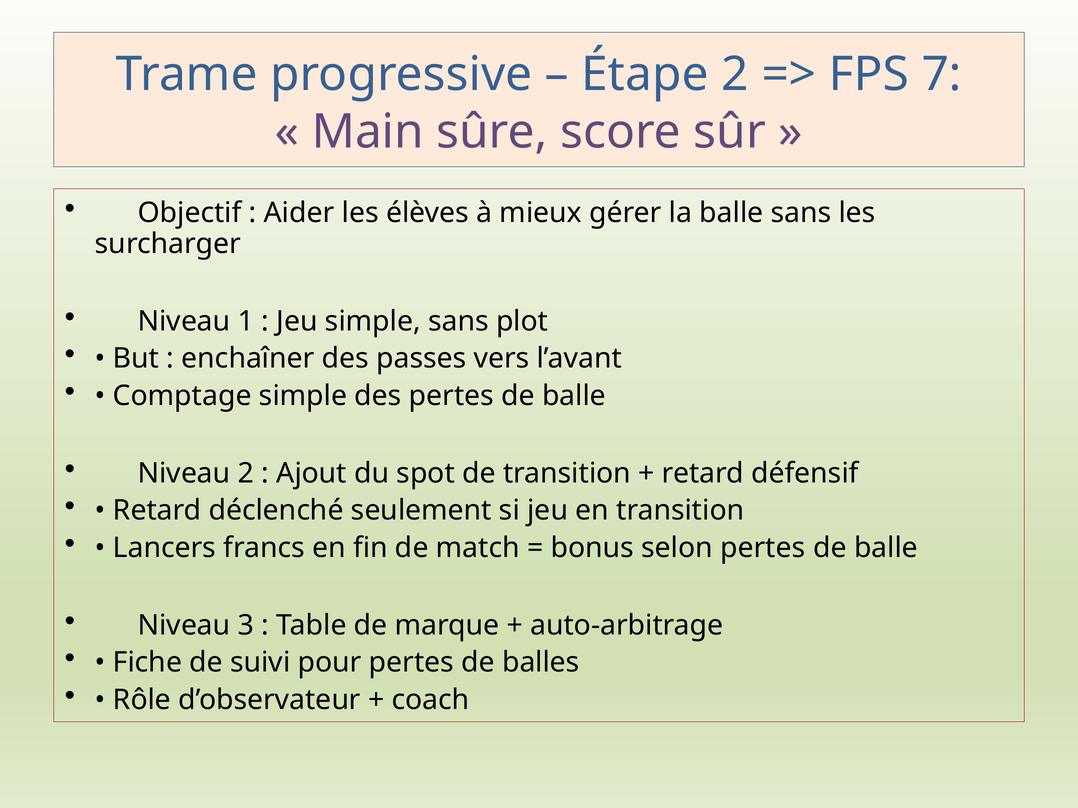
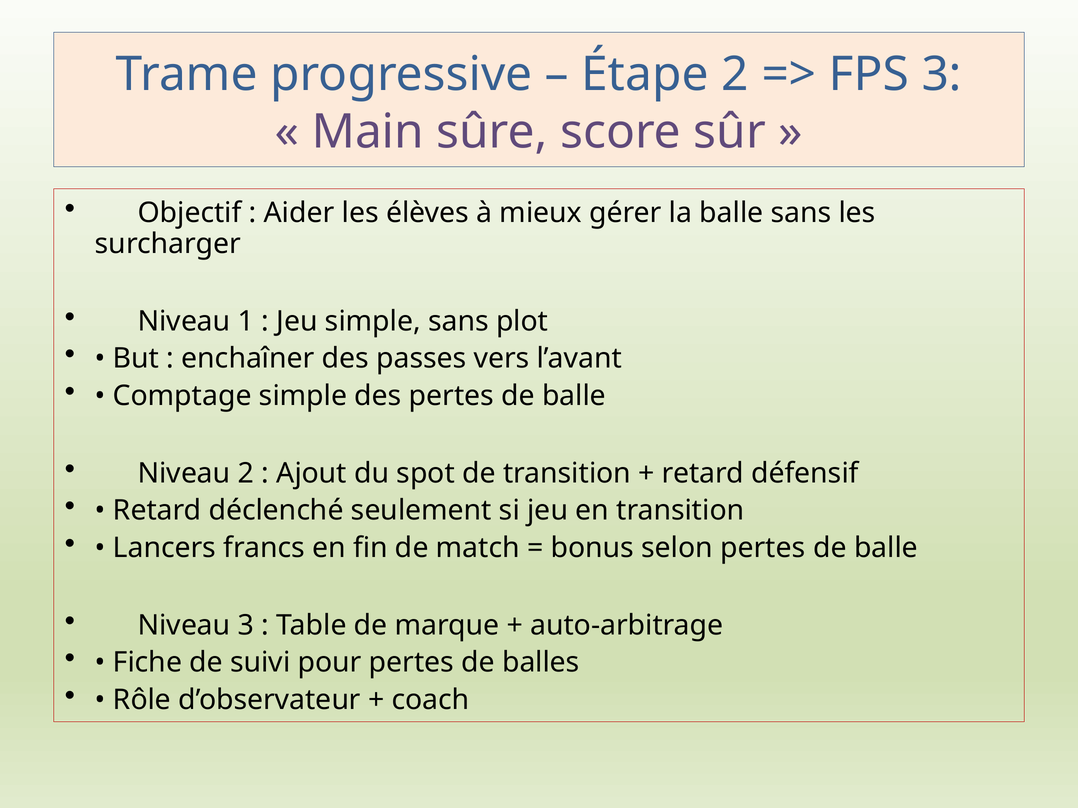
FPS 7: 7 -> 3 (942, 74)
